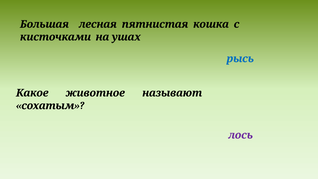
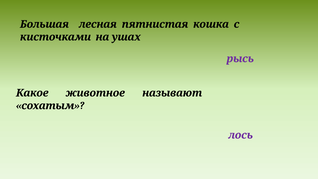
рысь colour: blue -> purple (240, 59)
